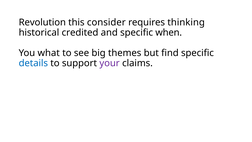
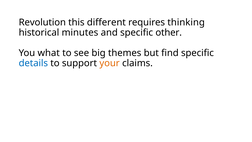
consider: consider -> different (106, 22)
credited: credited -> minutes (80, 32)
when: when -> other (169, 32)
your colour: purple -> orange (110, 63)
